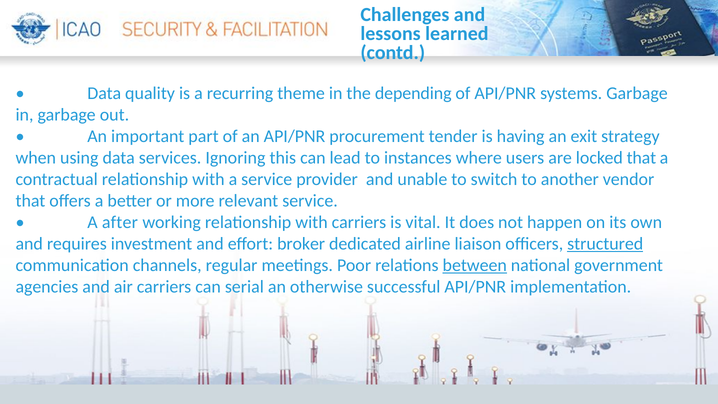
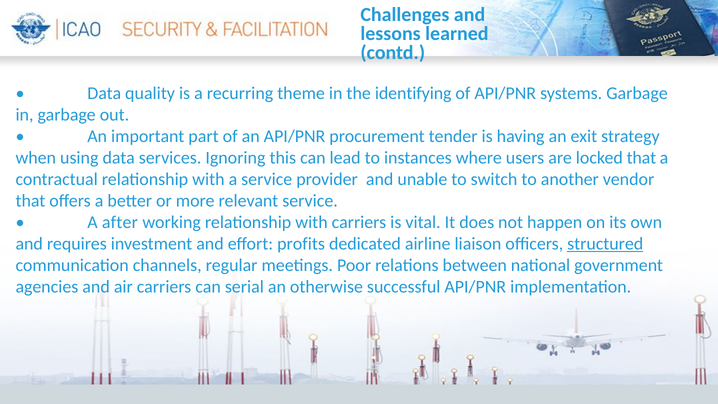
depending: depending -> identifying (413, 93)
broker: broker -> profits (301, 244)
between underline: present -> none (475, 265)
